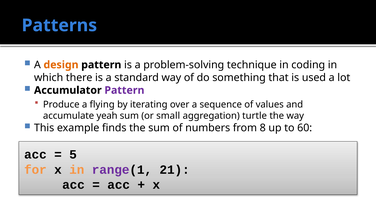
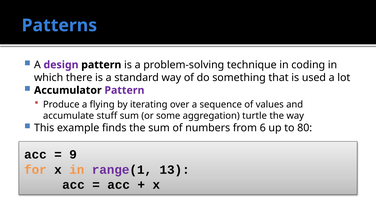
design colour: orange -> purple (61, 65)
yeah: yeah -> stuff (107, 115)
small: small -> some (168, 115)
8: 8 -> 6 (263, 128)
60: 60 -> 80 (305, 128)
5: 5 -> 9 (73, 154)
21: 21 -> 13 (175, 169)
